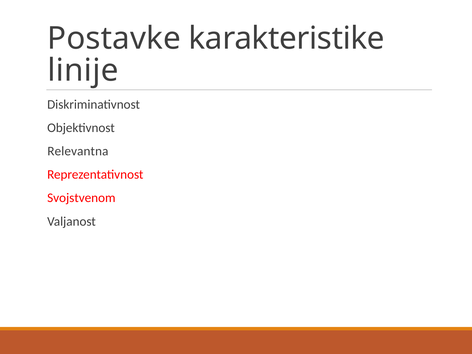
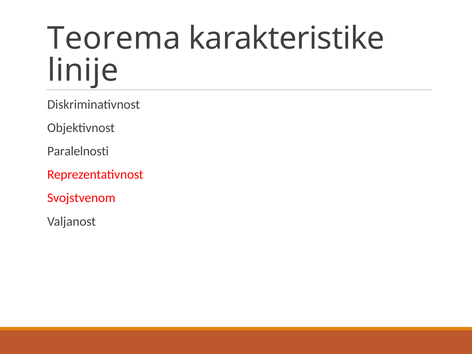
Postavke: Postavke -> Teorema (114, 38)
Relevantna: Relevantna -> Paralelnosti (78, 151)
